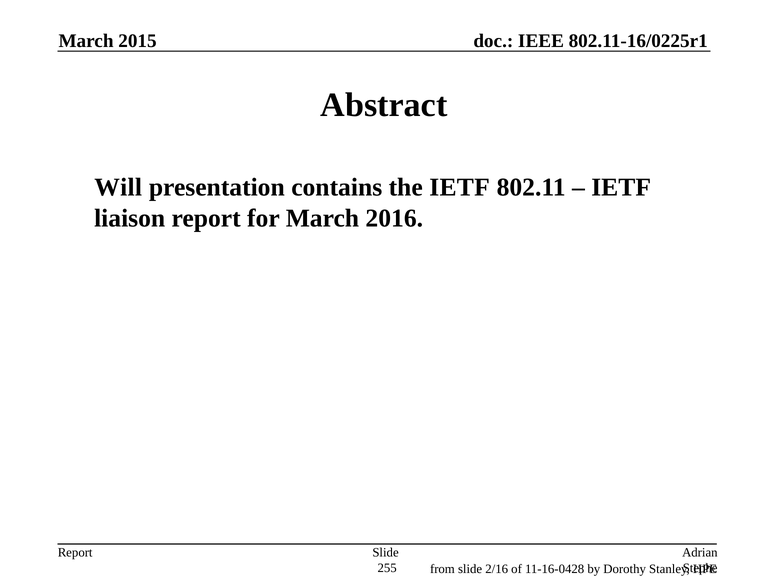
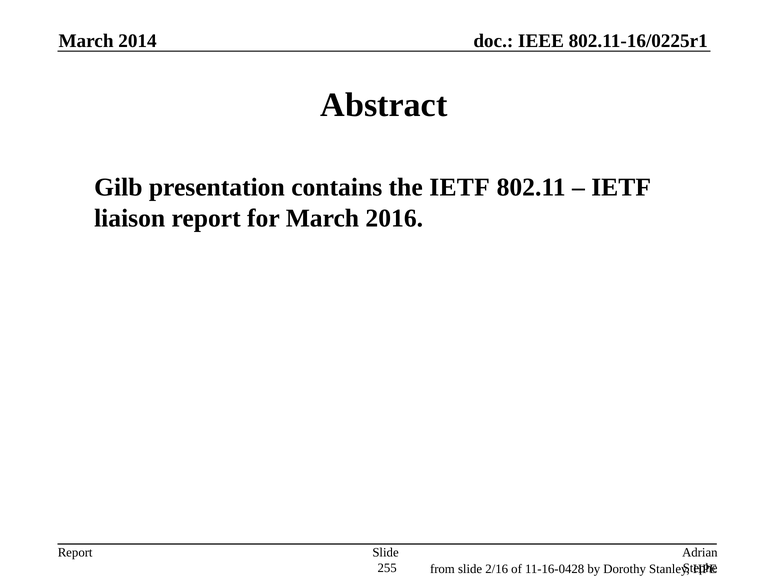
2015: 2015 -> 2014 (137, 41)
Will: Will -> Gilb (118, 187)
